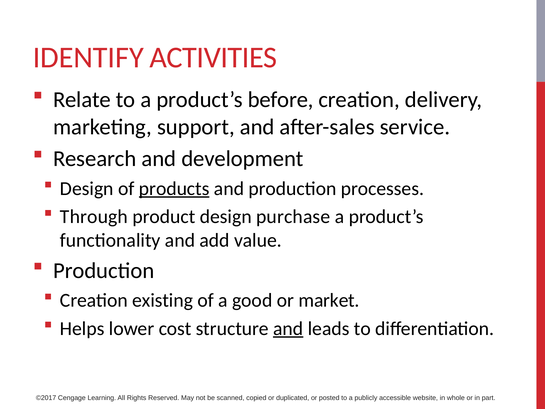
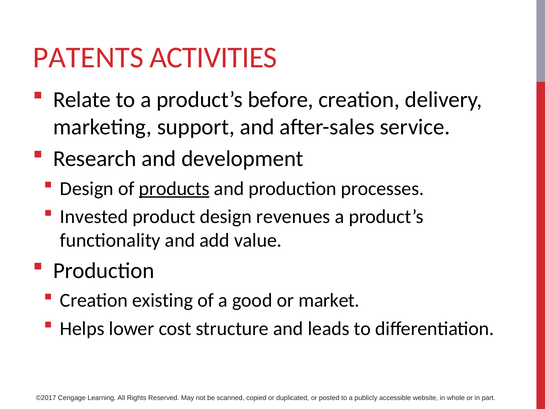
IDENTIFY: IDENTIFY -> PATENTS (88, 58)
Through: Through -> Invested (94, 217)
purchase: purchase -> revenues (293, 217)
and underline: present -> none (288, 328)
